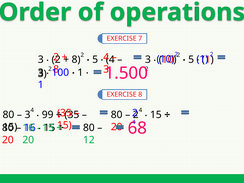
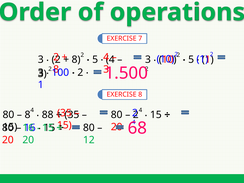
1: 1 -> 2 (80, 73)
3: 3 -> 8 (28, 115)
99: 99 -> 88 (48, 115)
